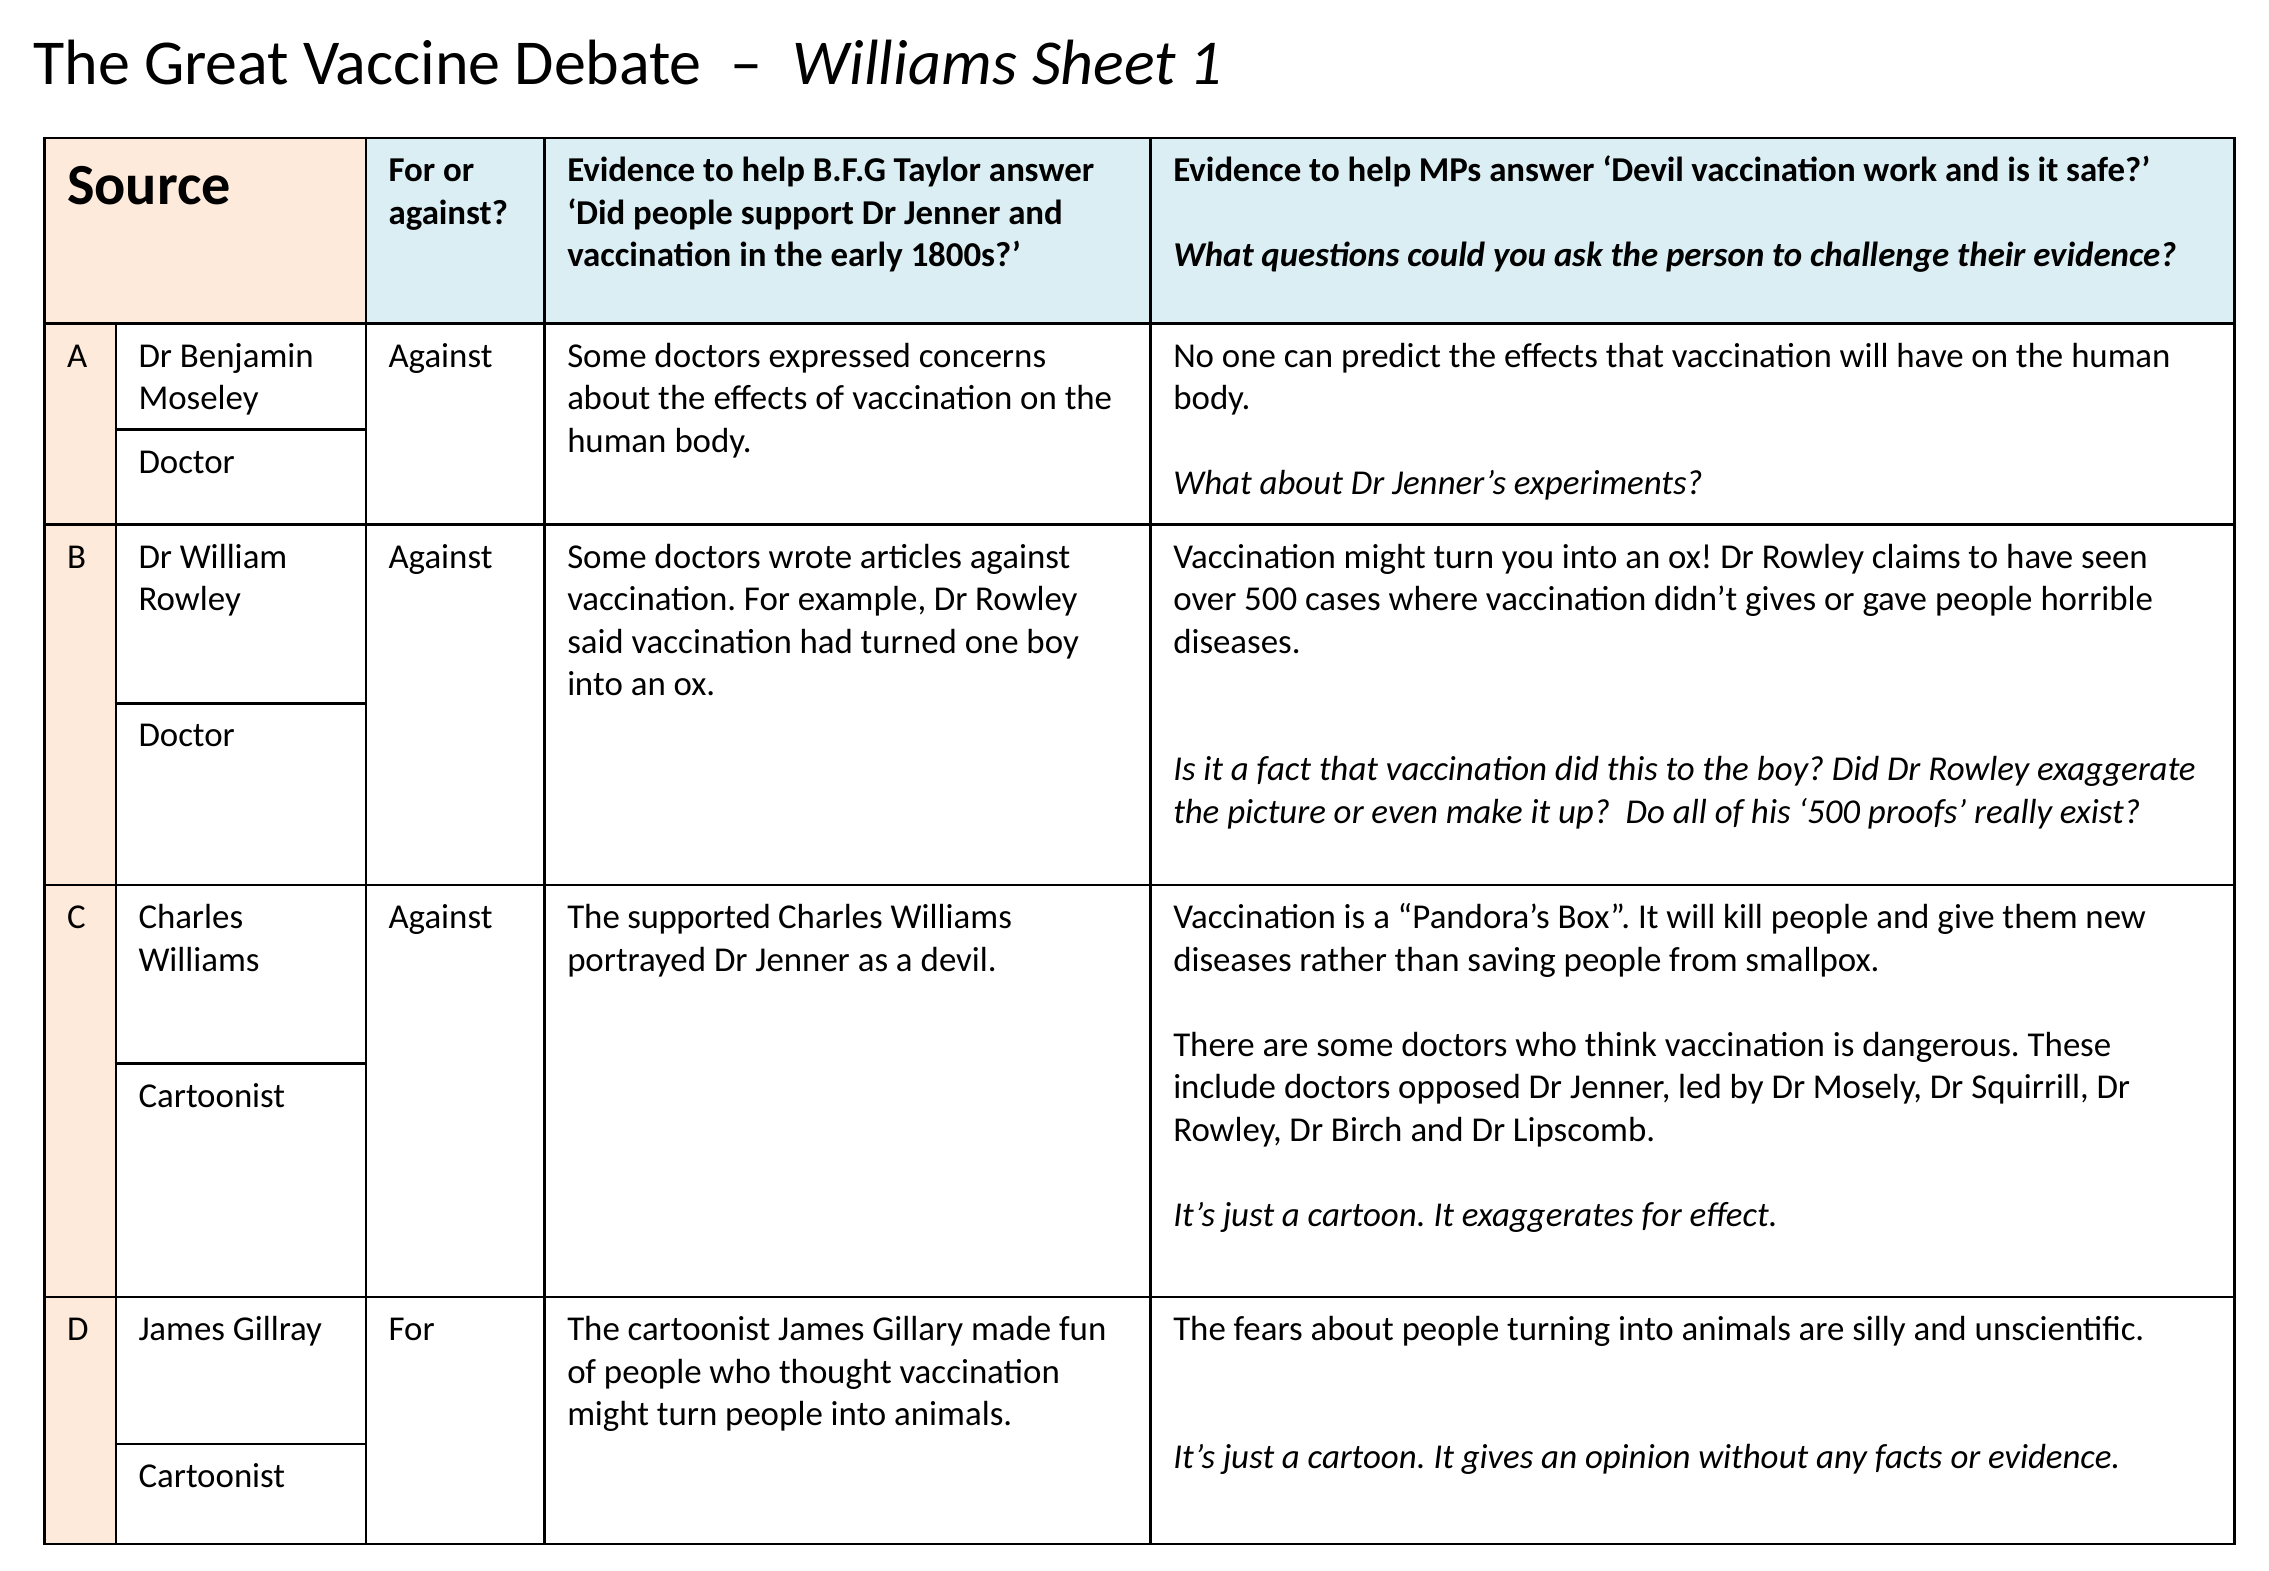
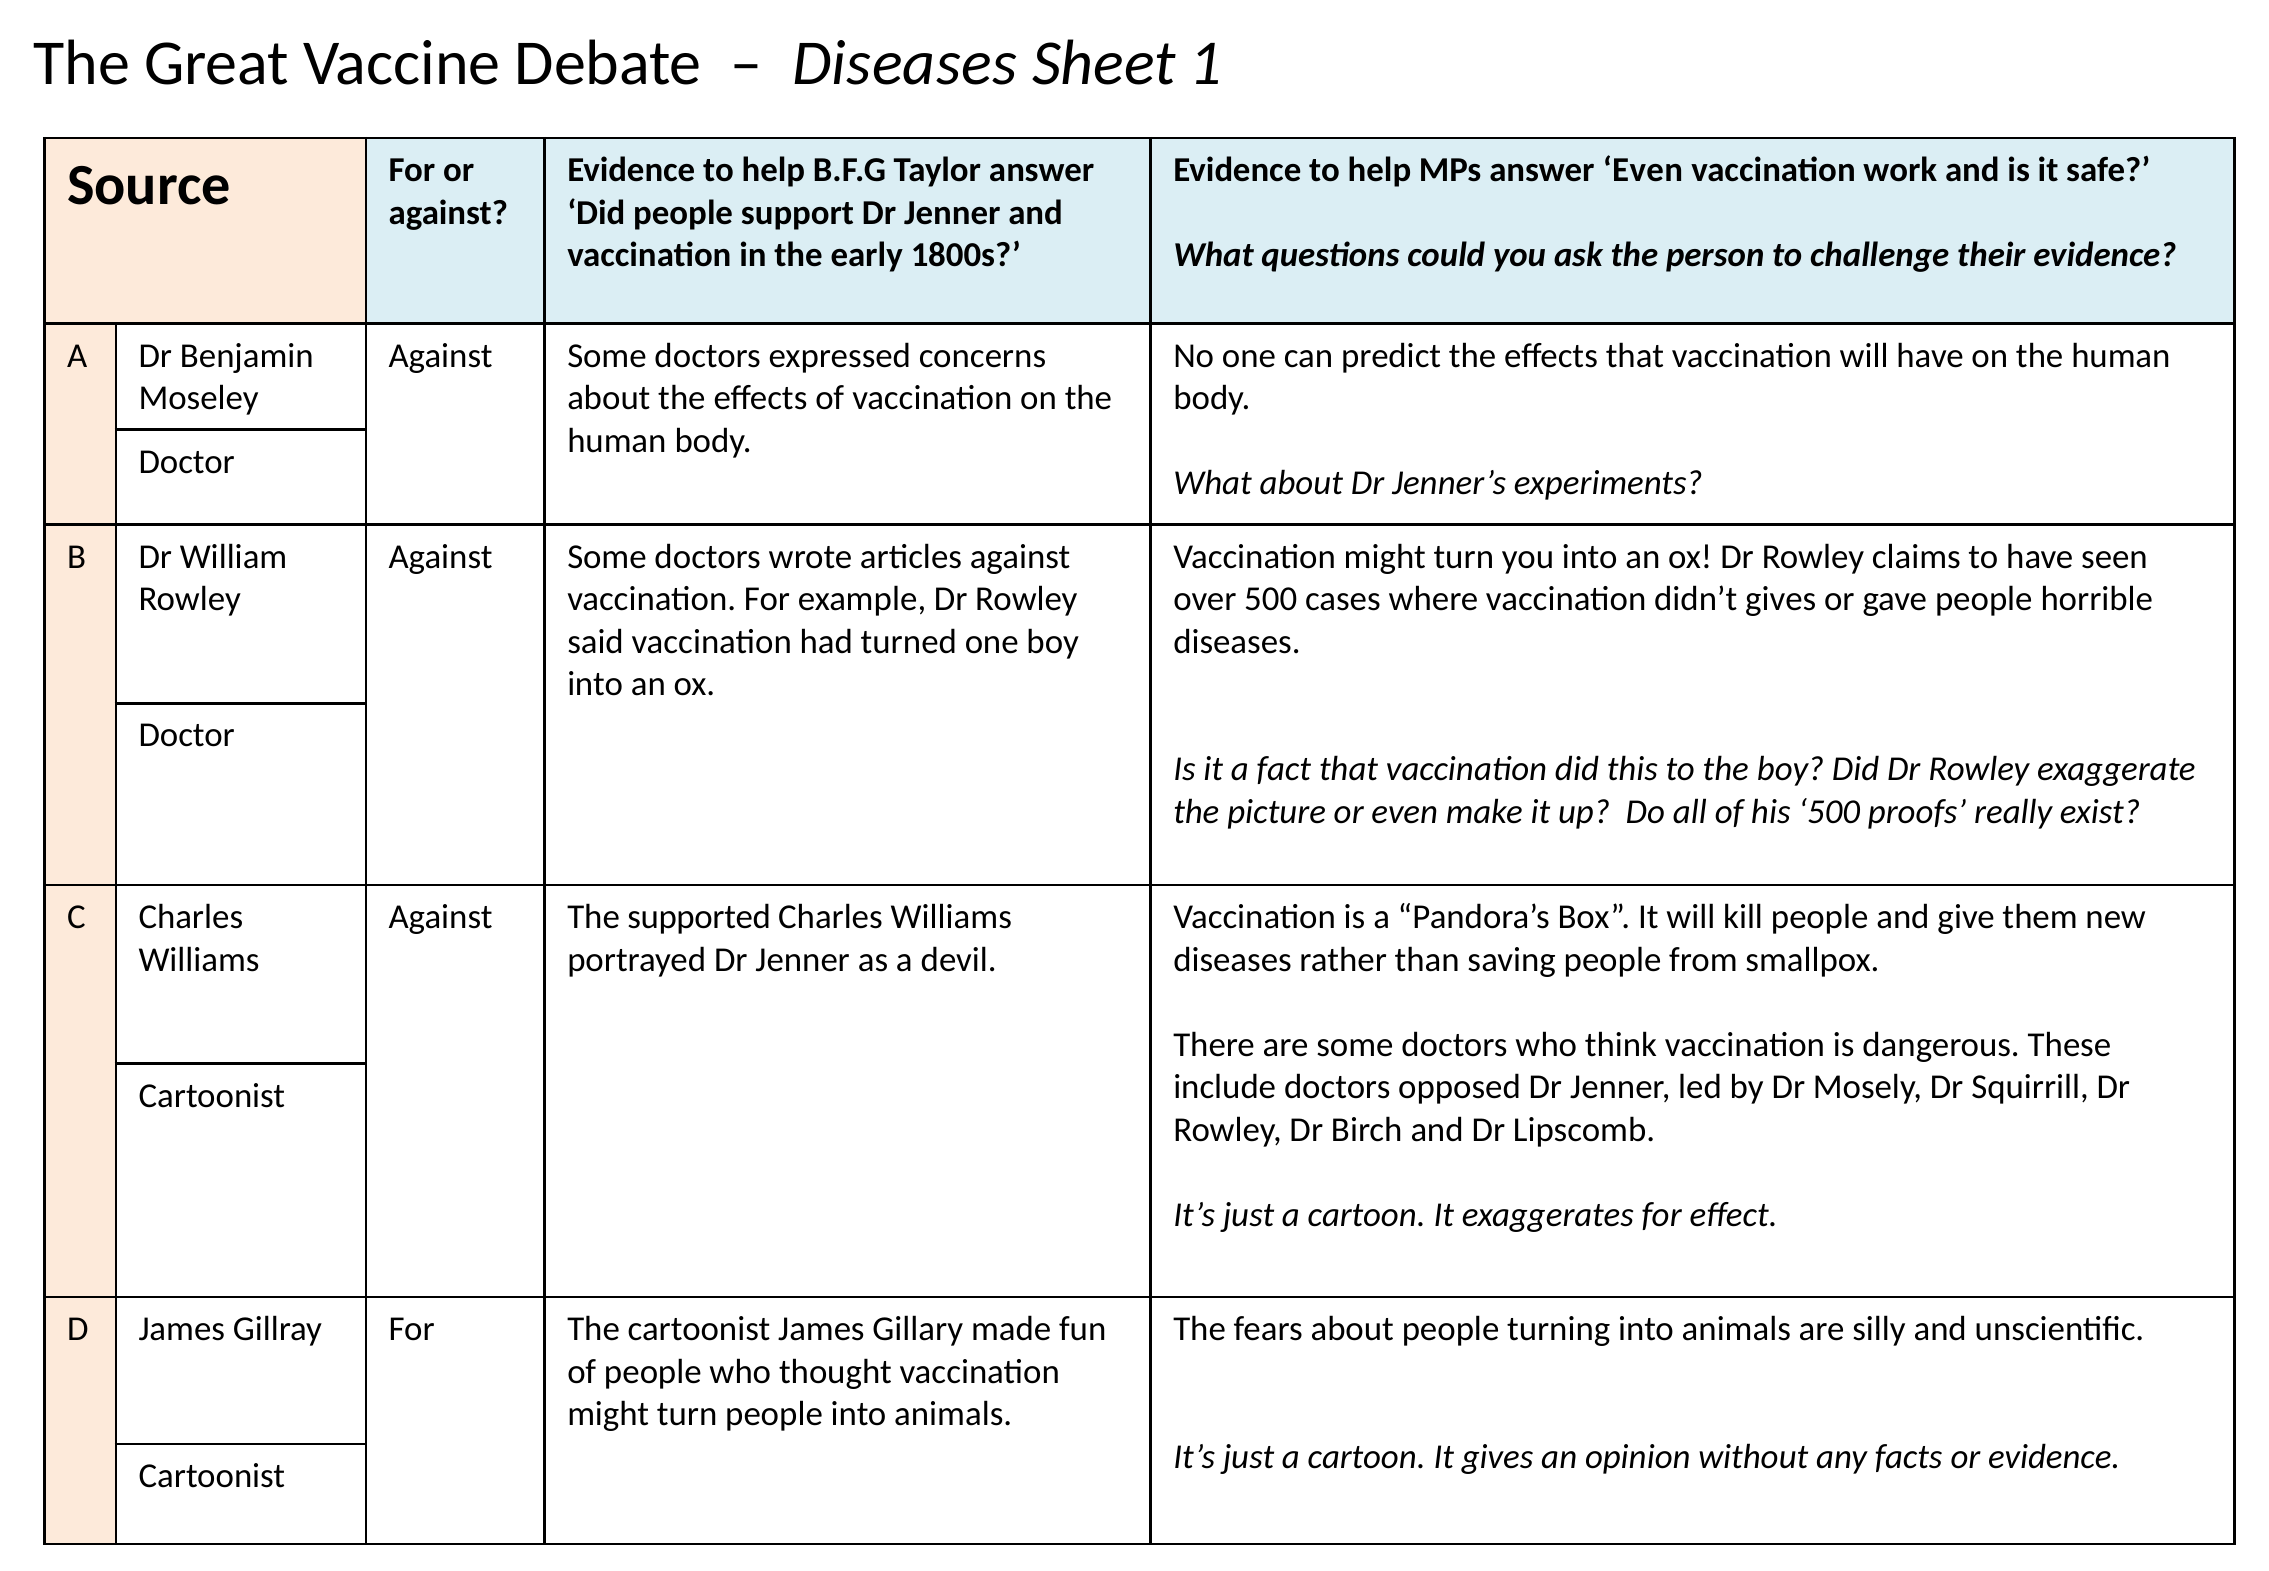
Williams: Williams -> Diseases (905, 63)
answer Devil: Devil -> Even (1643, 170)
